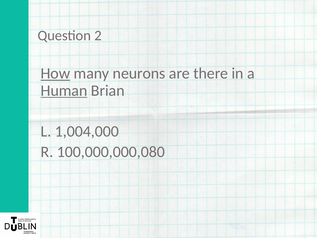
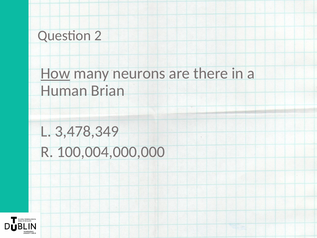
Human underline: present -> none (64, 90)
1,004,000: 1,004,000 -> 3,478,349 (87, 131)
100,000,000,080: 100,000,000,080 -> 100,004,000,000 (111, 152)
